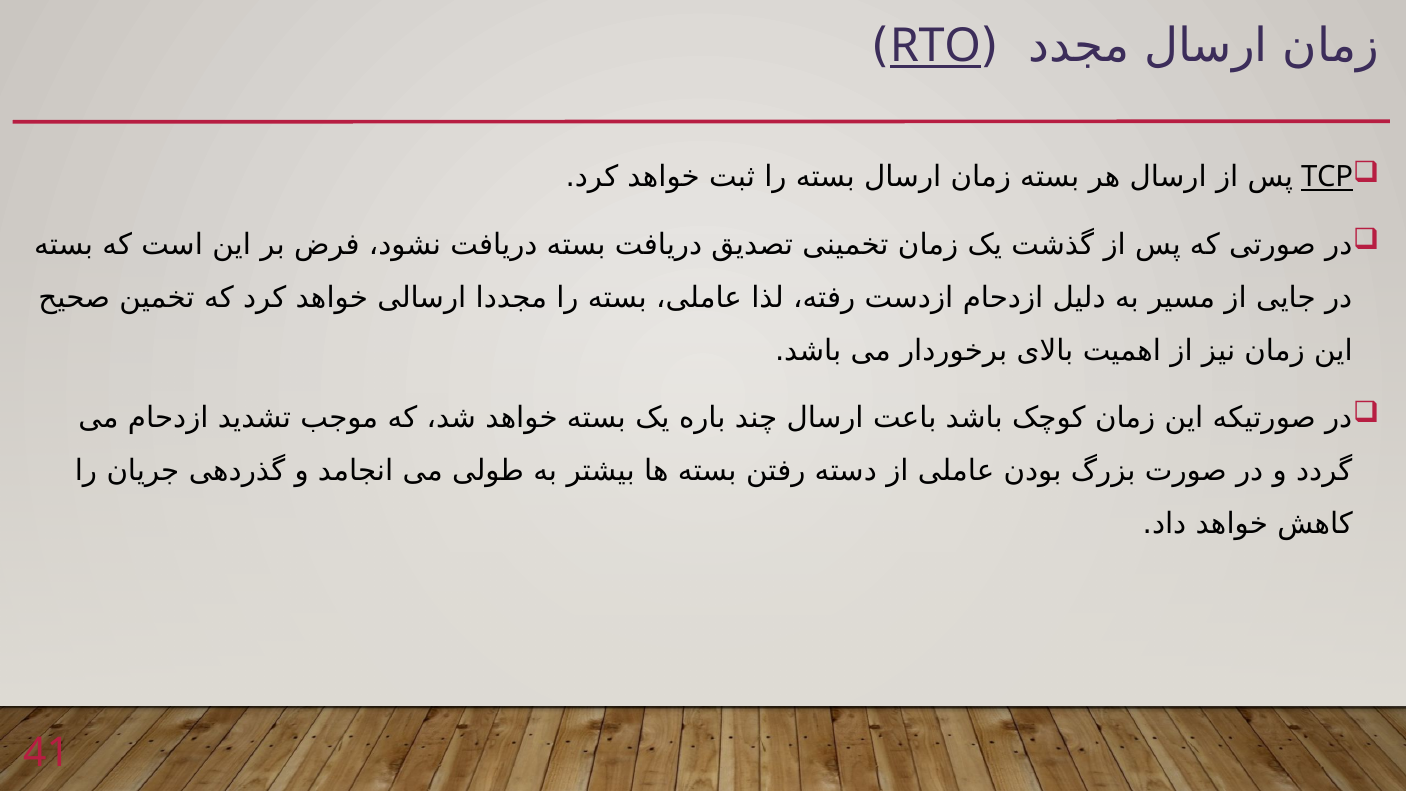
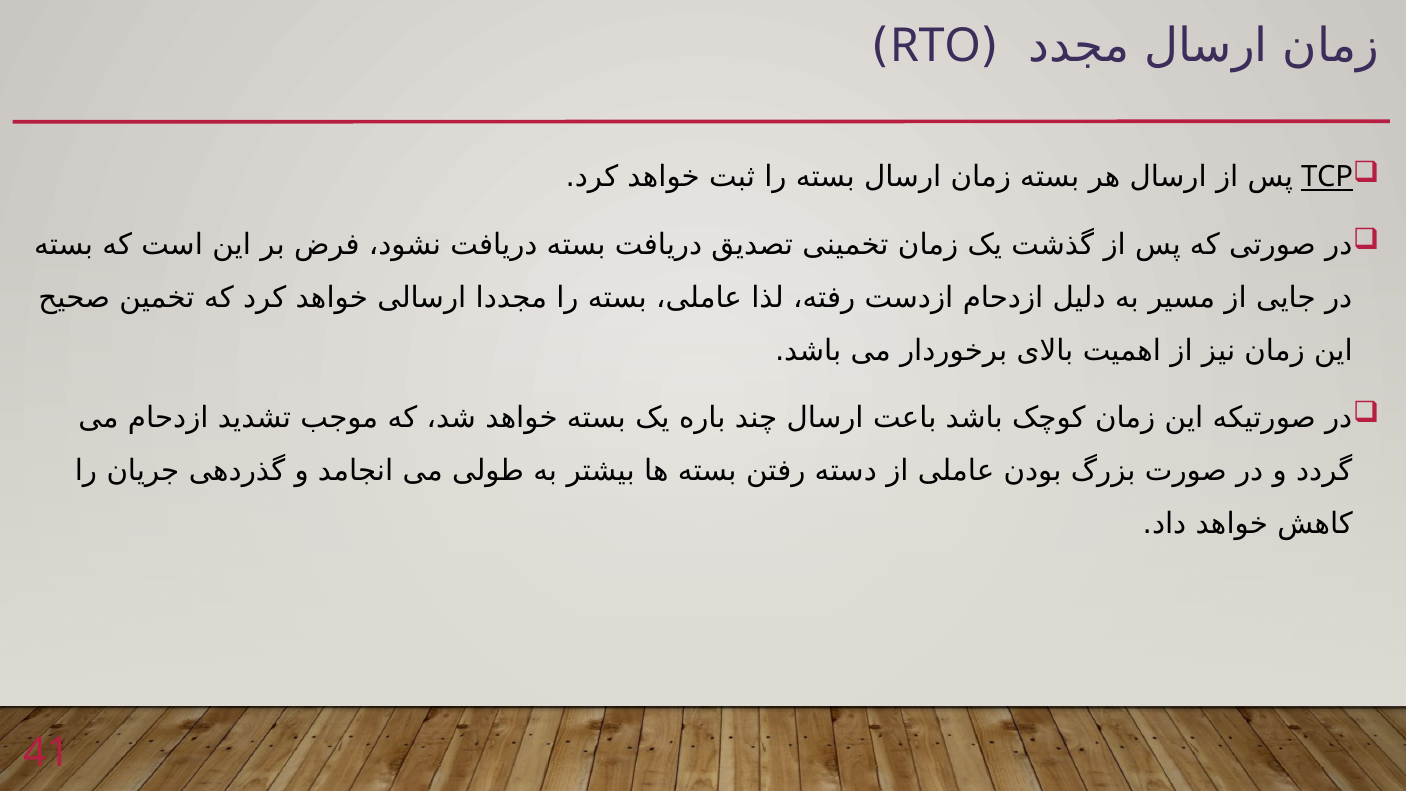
RTO underline: present -> none (935, 46)
